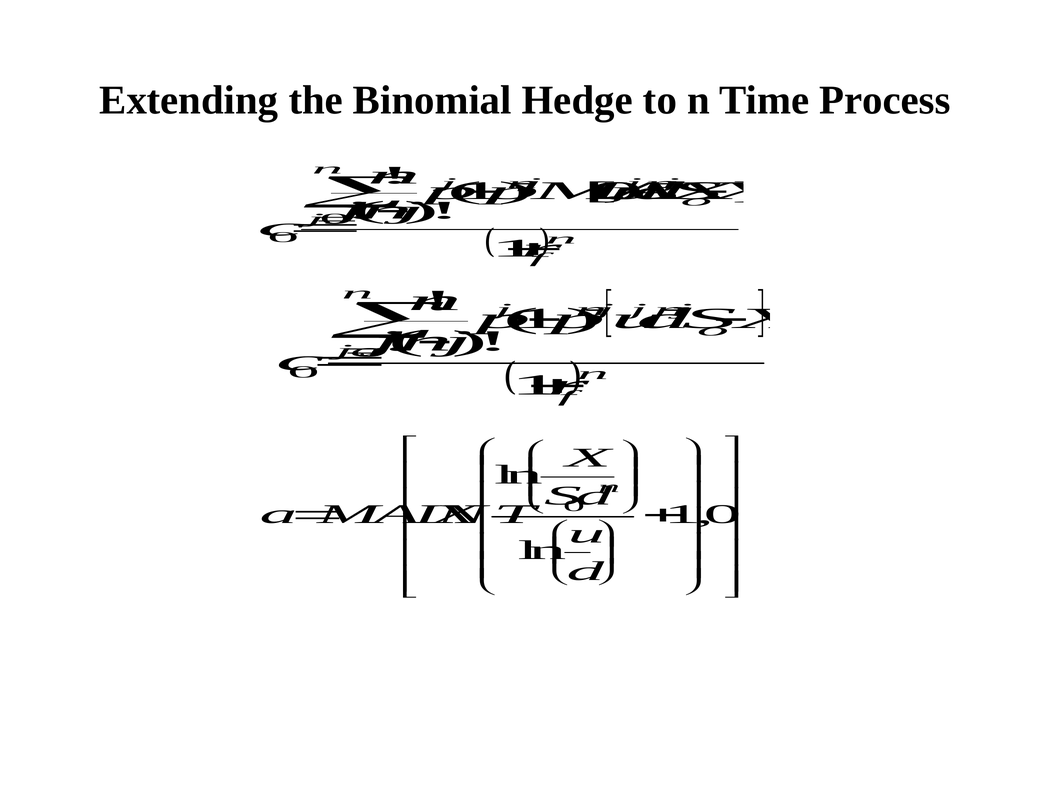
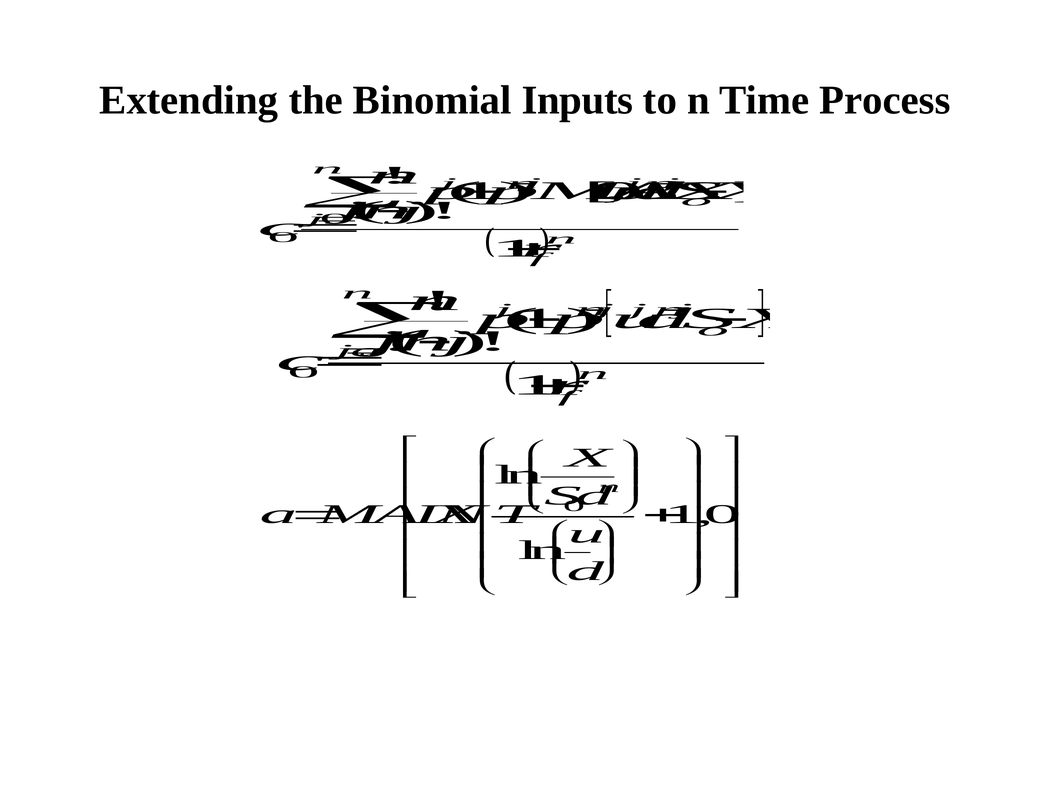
Hedge: Hedge -> Inputs (577, 100)
